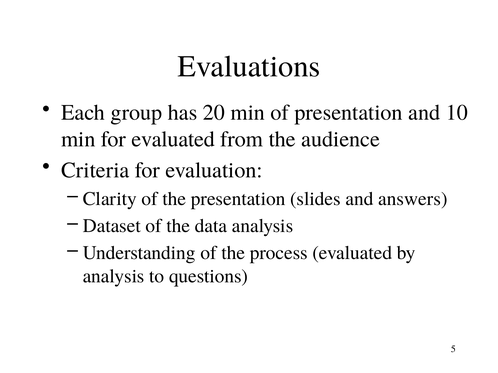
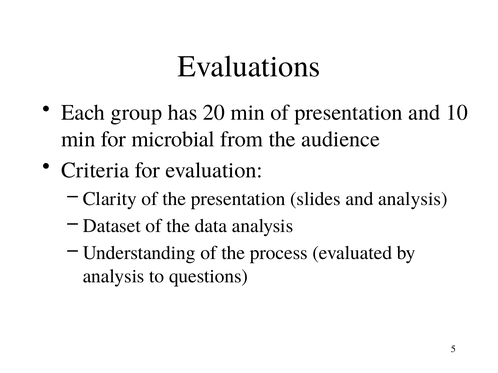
for evaluated: evaluated -> microbial (173, 139)
and answers: answers -> analysis (413, 199)
